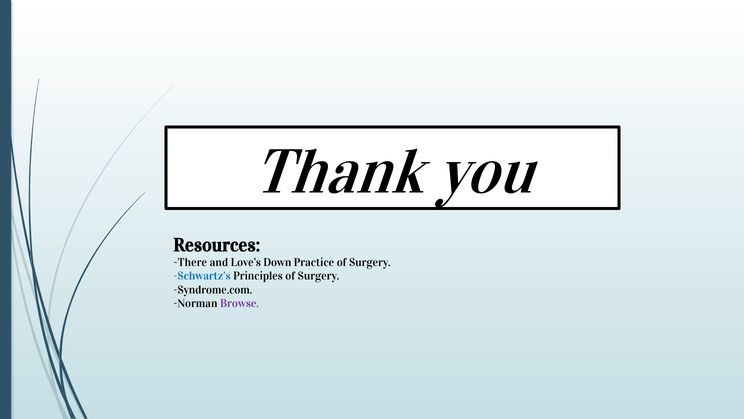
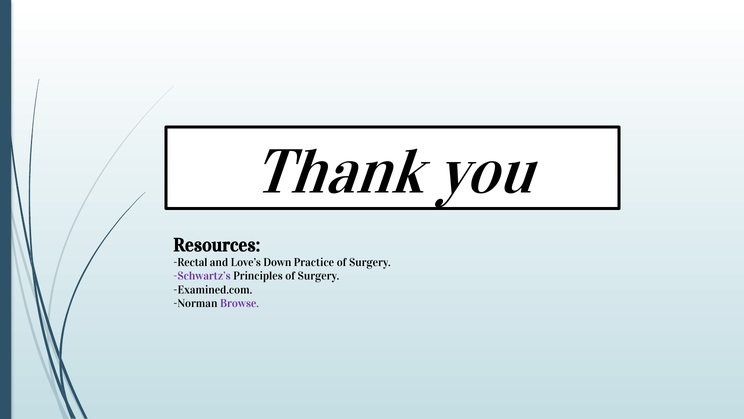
There: There -> Rectal (190, 262)
Schwartz’s colour: blue -> purple (202, 276)
Syndrome.com: Syndrome.com -> Examined.com (213, 289)
